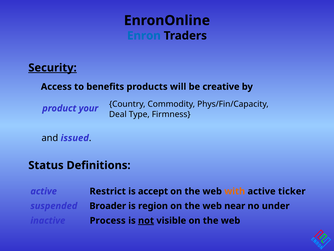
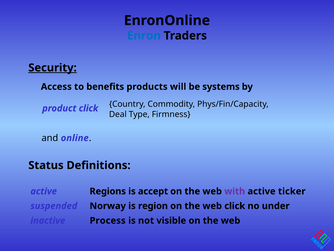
creative: creative -> systems (221, 87)
product your: your -> click (88, 108)
issued: issued -> online (75, 138)
Restrict: Restrict -> Regions (108, 191)
with colour: orange -> purple (235, 191)
Broader: Broader -> Norway (108, 206)
web near: near -> click (235, 206)
not underline: present -> none (146, 220)
